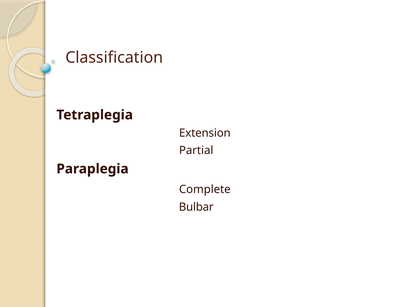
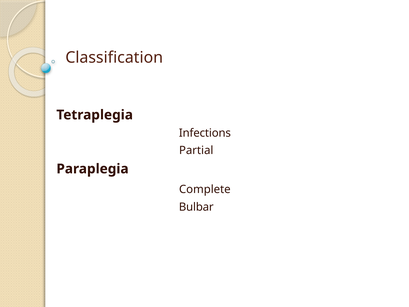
Extension: Extension -> Infections (205, 133)
